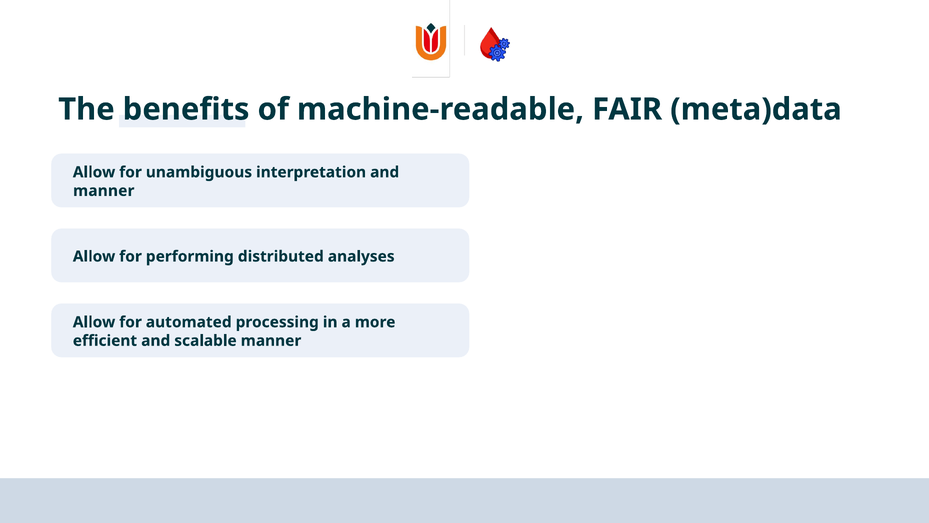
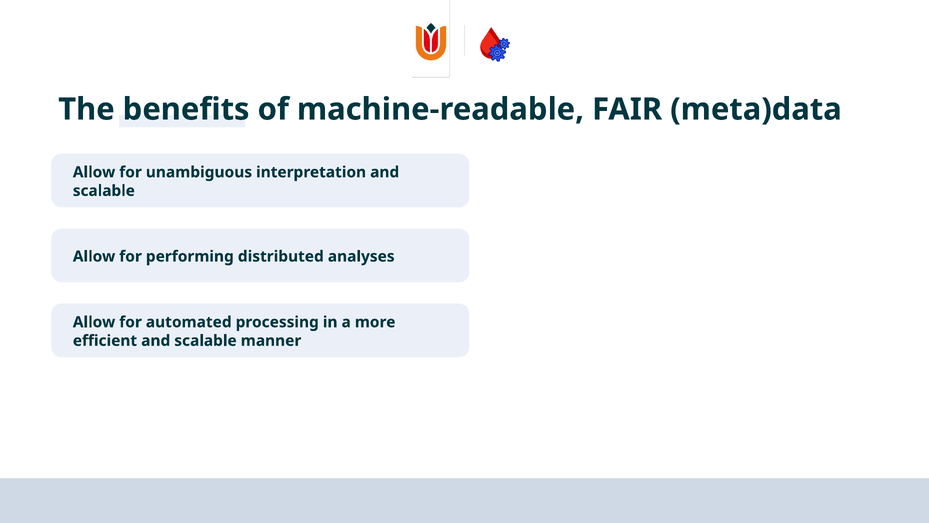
manner: manner -> scalable (104, 191)
